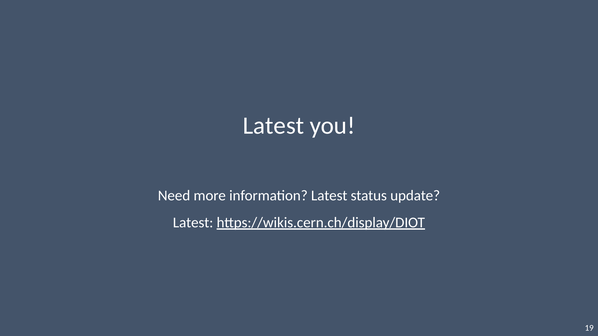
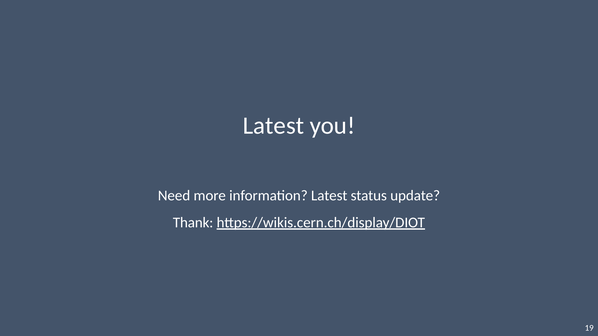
Latest: Latest -> Thank (193, 223)
